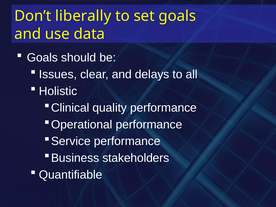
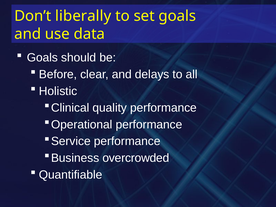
Issues: Issues -> Before (58, 74)
stakeholders: stakeholders -> overcrowded (136, 158)
